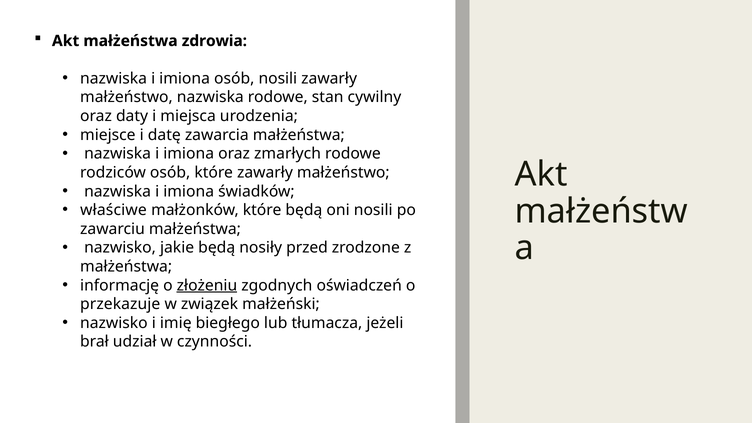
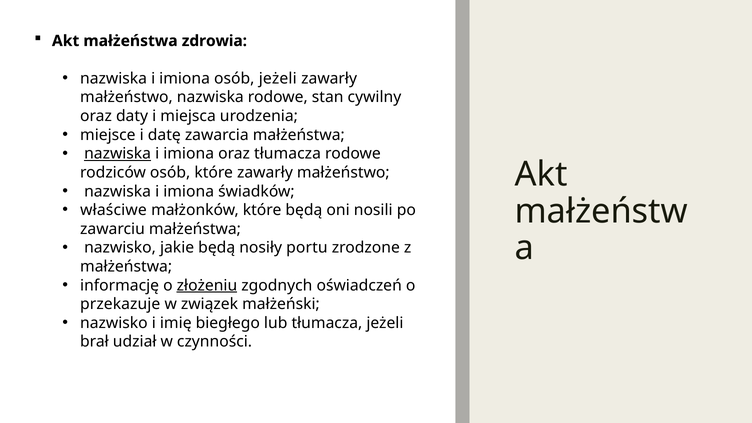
osób nosili: nosili -> jeżeli (278, 79)
nazwiska underline: none -> present (118, 154)
oraz zmarłych: zmarłych -> tłumacza (288, 154)
przed: przed -> portu (307, 248)
